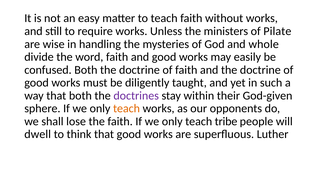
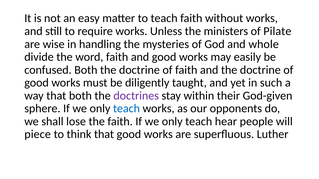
teach colour: orange -> blue (127, 109)
tribe: tribe -> hear (226, 122)
dwell: dwell -> piece (38, 135)
